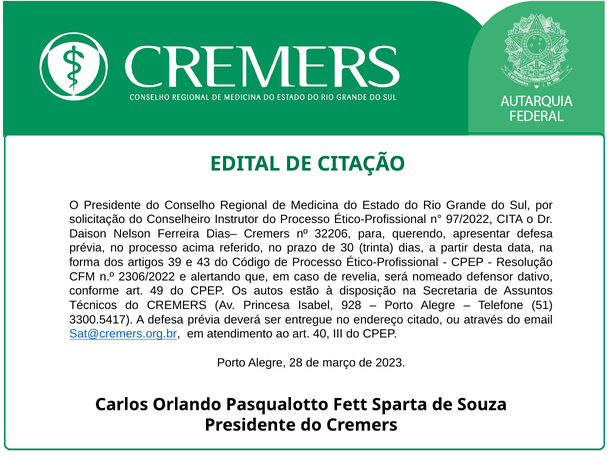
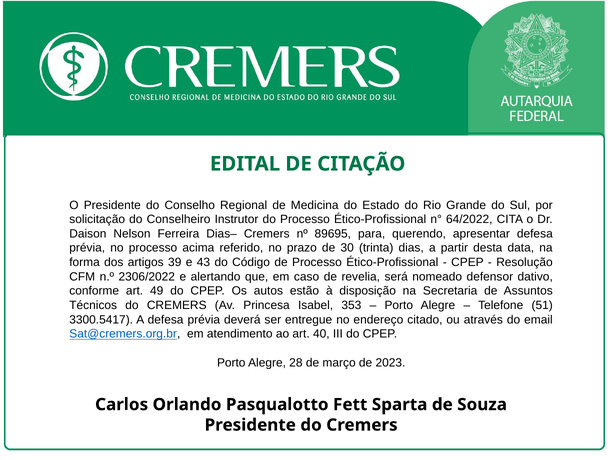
97/2022: 97/2022 -> 64/2022 (469, 219)
32206: 32206 -> 89695 (333, 234)
928: 928 -> 353 (351, 305)
